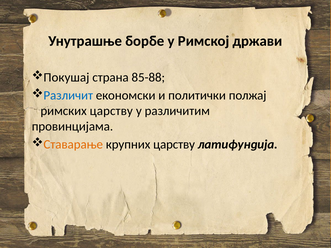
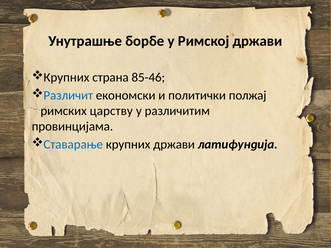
Покушај: Покушај -> Крупних (66, 78)
85-88: 85-88 -> 85-46 (148, 78)
Ставарање colour: orange -> blue (73, 144)
крупних царству: царству -> држави (174, 144)
